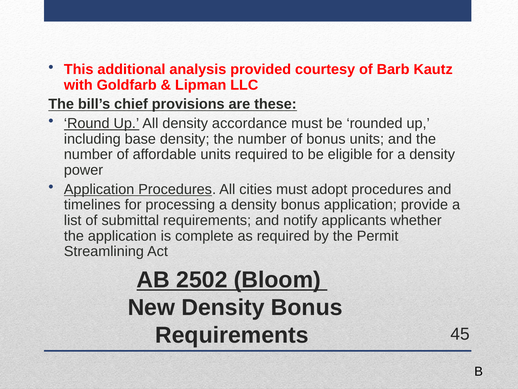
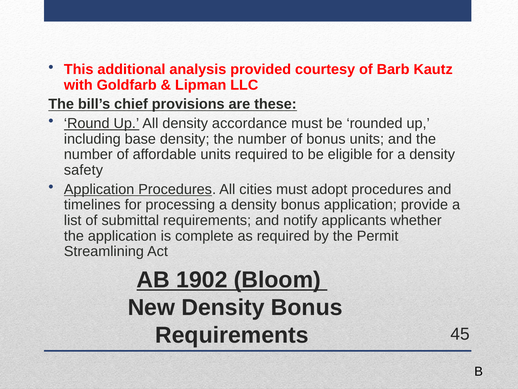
power: power -> safety (83, 170)
2502: 2502 -> 1902 (202, 280)
